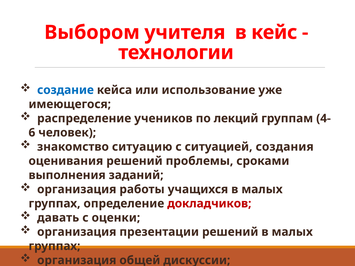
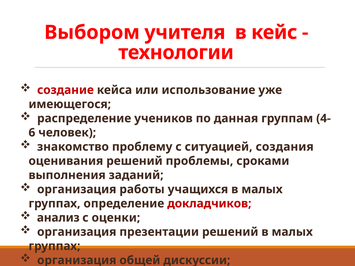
создание colour: blue -> red (65, 90)
лекций: лекций -> данная (236, 118)
ситуацию: ситуацию -> проблему (142, 147)
давать: давать -> анализ (58, 218)
